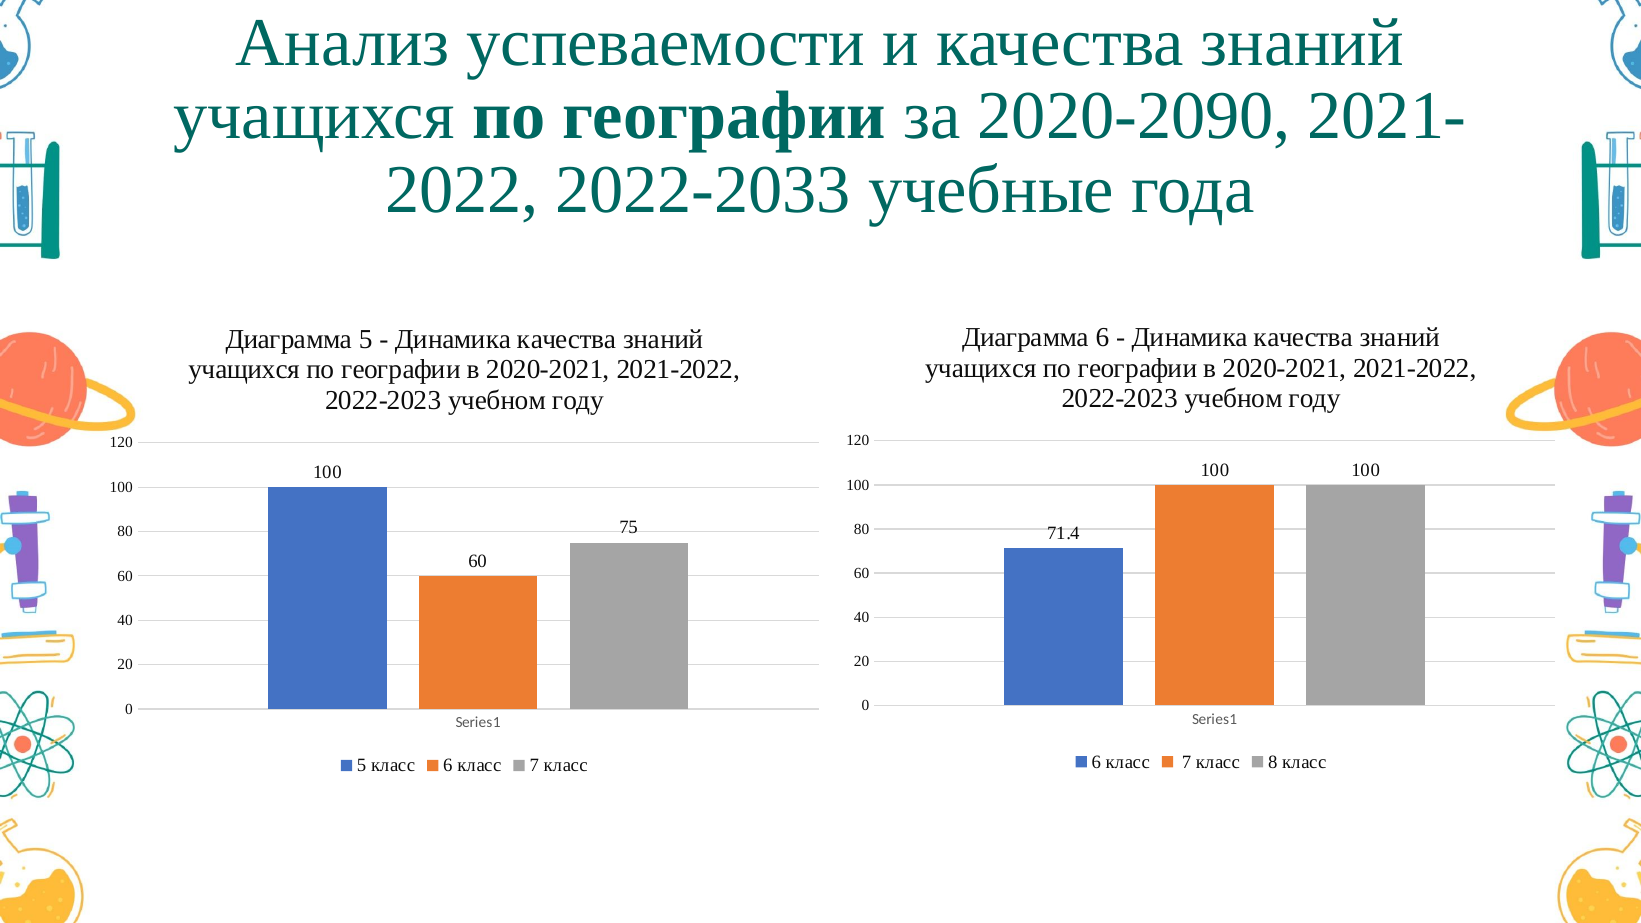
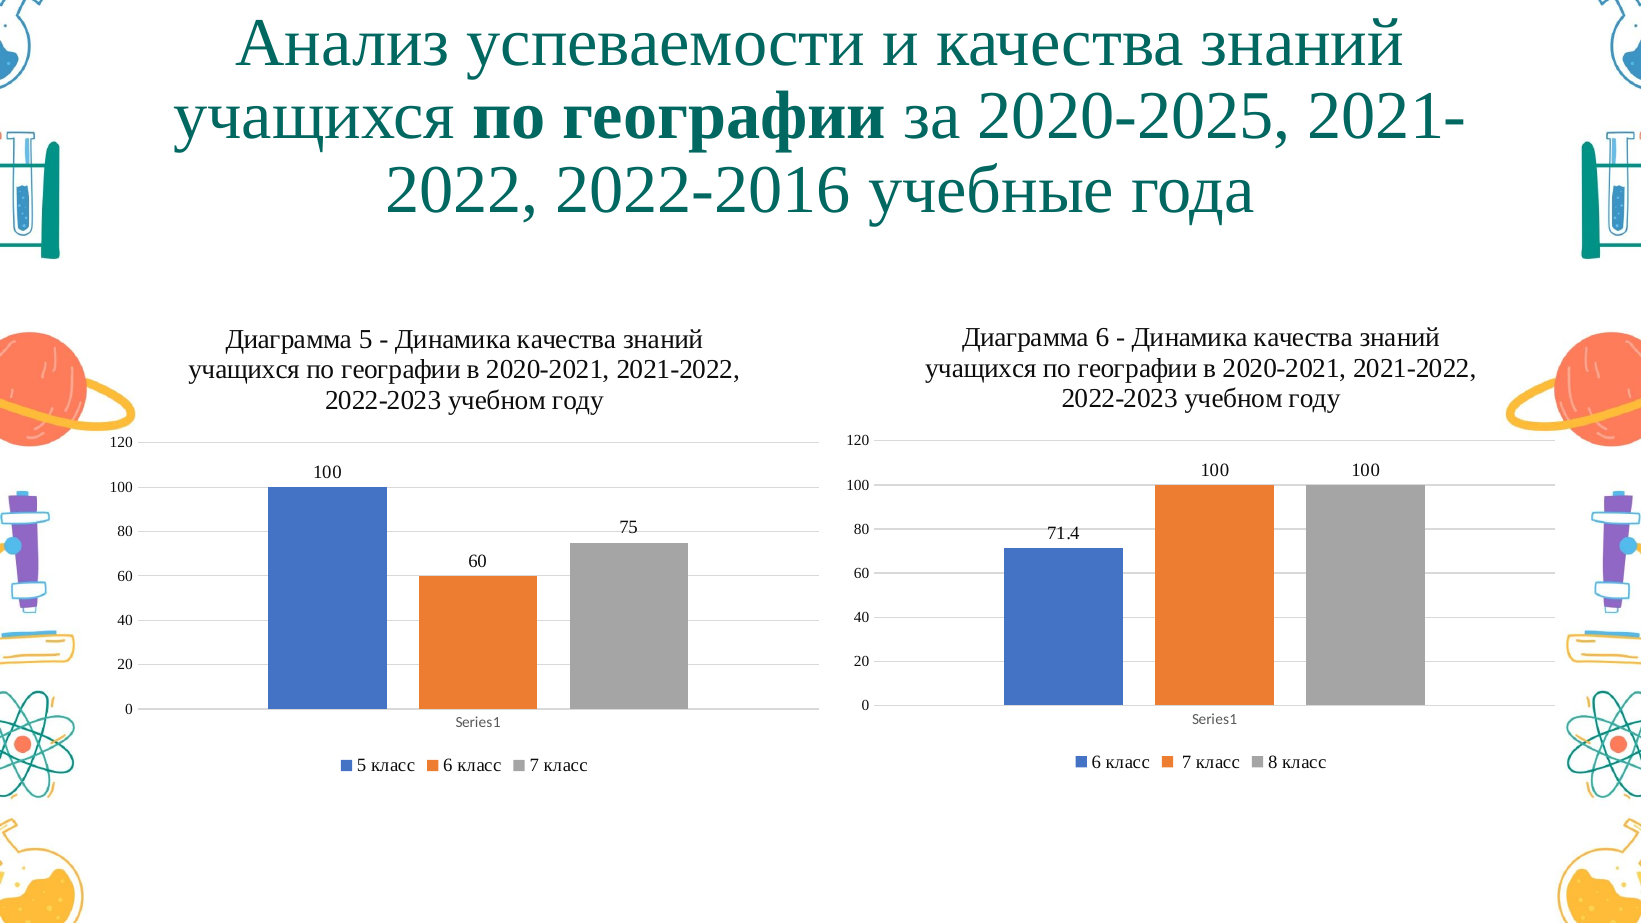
2020-2090: 2020-2090 -> 2020-2025 (1134, 116)
2022-2033: 2022-2033 -> 2022-2016 (703, 190)
